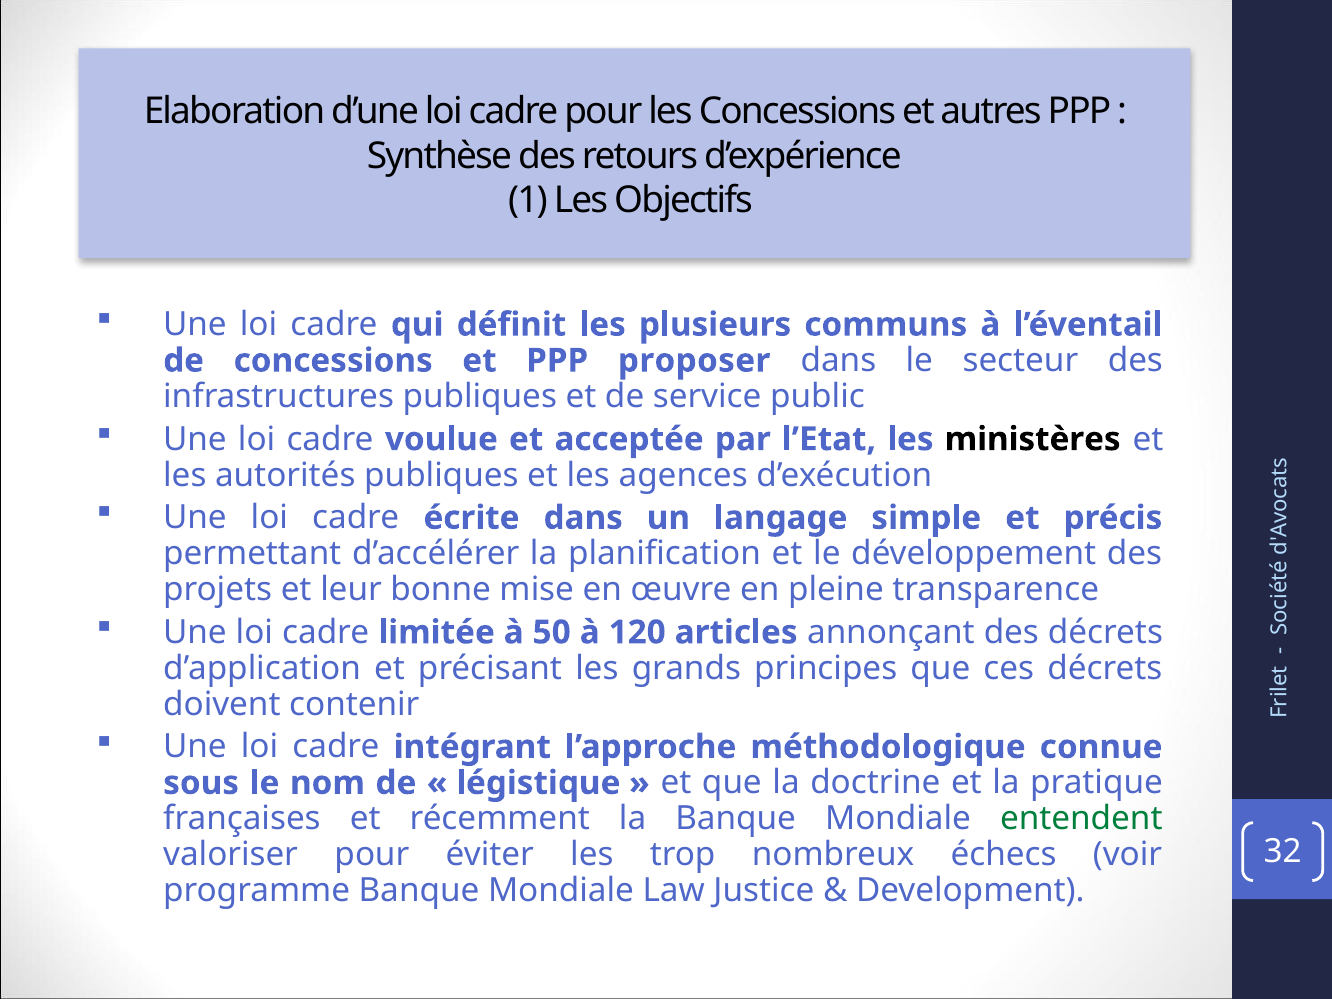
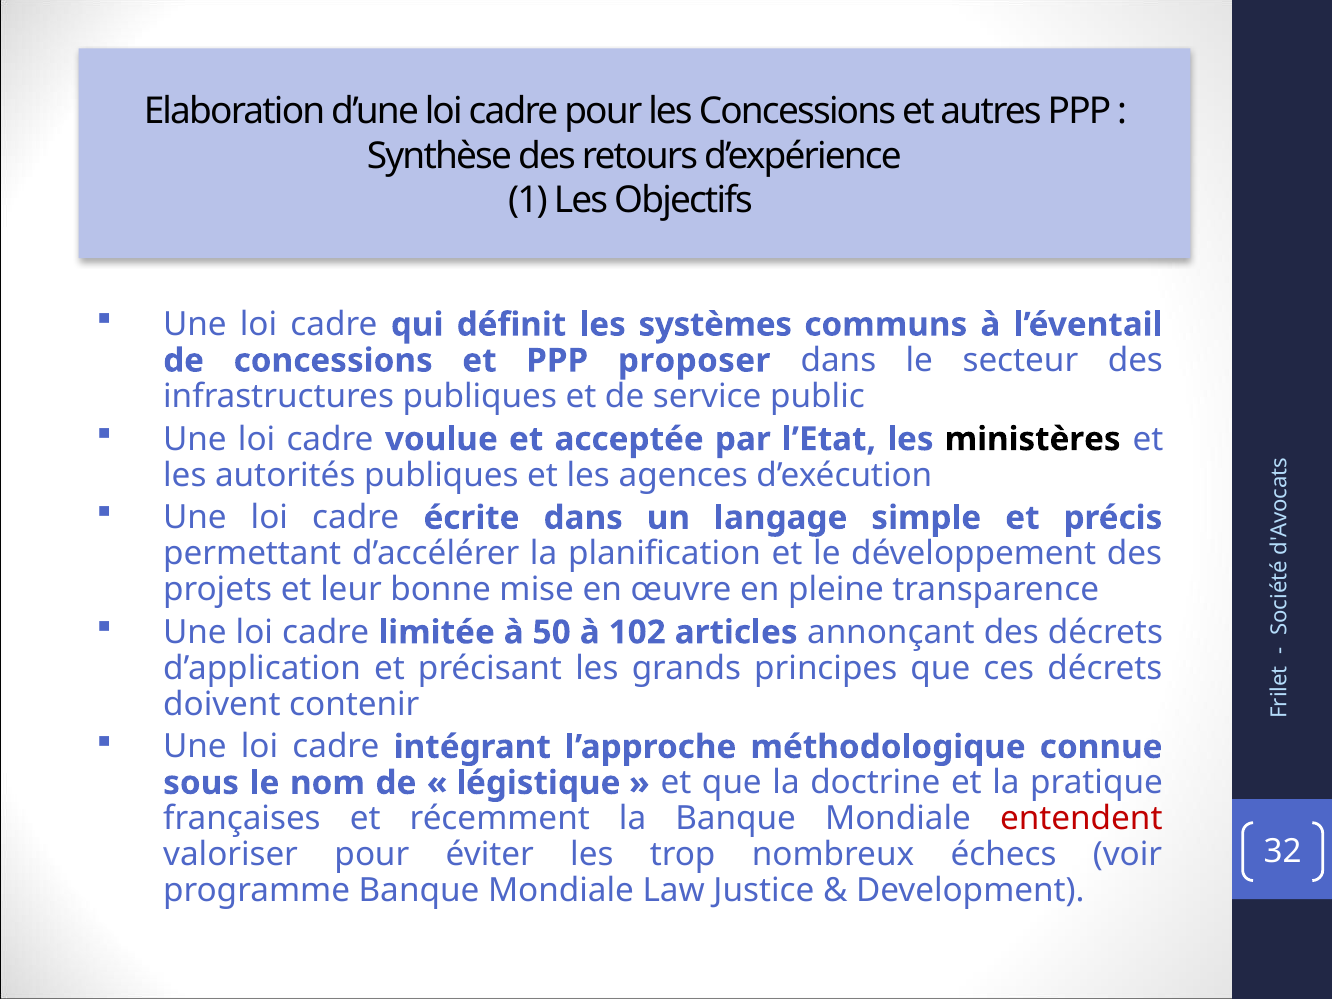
plusieurs: plusieurs -> systèmes (715, 325)
120: 120 -> 102 (637, 632)
entendent colour: green -> red (1081, 819)
